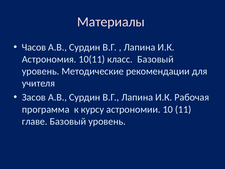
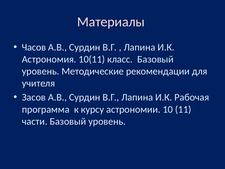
главе: главе -> части (35, 121)
